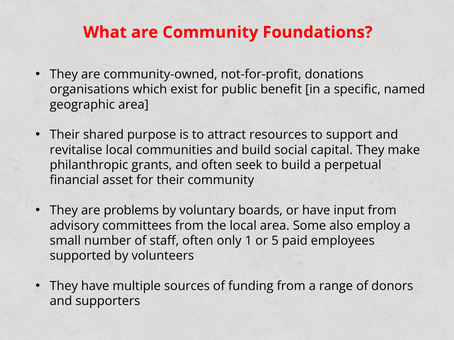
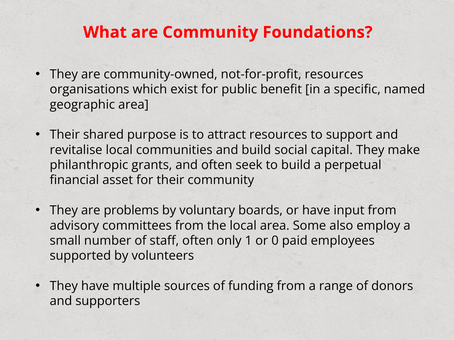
not-for-profit donations: donations -> resources (334, 74)
5: 5 -> 0 (275, 241)
